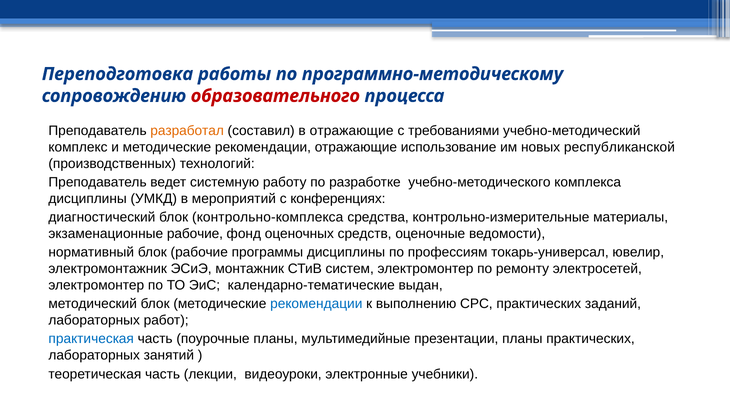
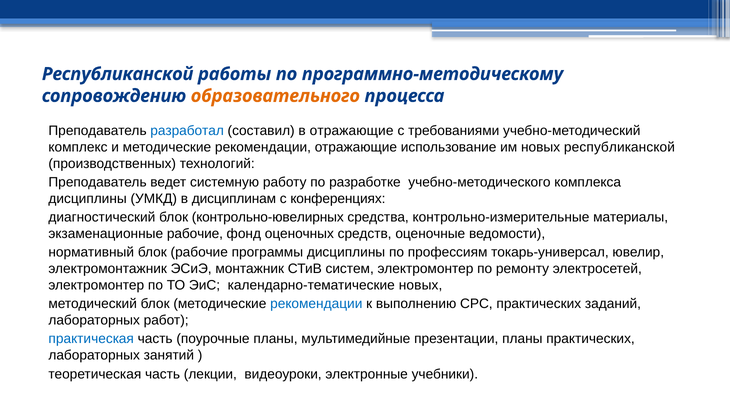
Переподготовка: Переподготовка -> Республиканской (118, 74)
образовательного colour: red -> orange (275, 96)
разработал colour: orange -> blue (187, 131)
мероприятий: мероприятий -> дисциплинам (234, 199)
контрольно-комплекса: контрольно-комплекса -> контрольно-ювелирных (268, 218)
календарно-тематические выдан: выдан -> новых (421, 286)
